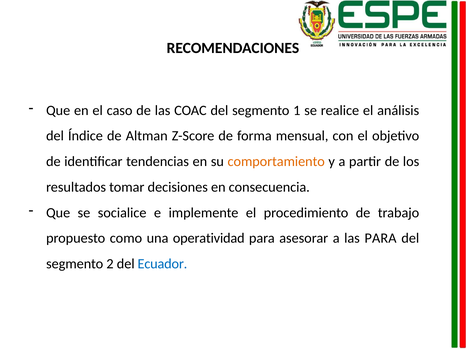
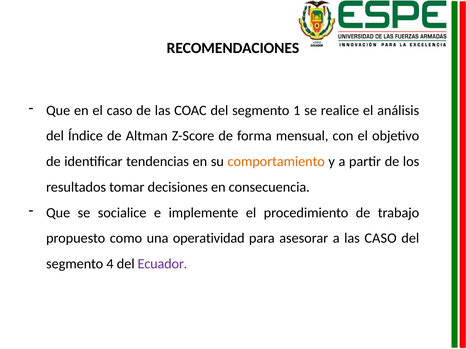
las PARA: PARA -> CASO (381, 239)
2: 2 -> 4 (110, 264)
Ecuador colour: blue -> purple (162, 264)
